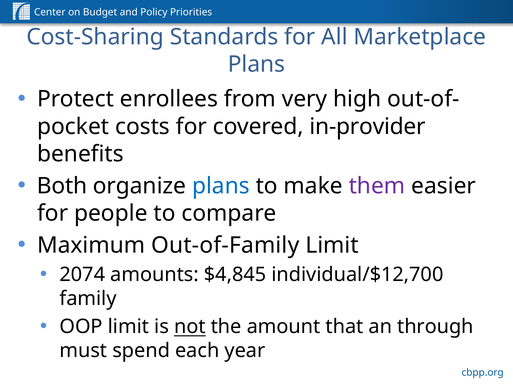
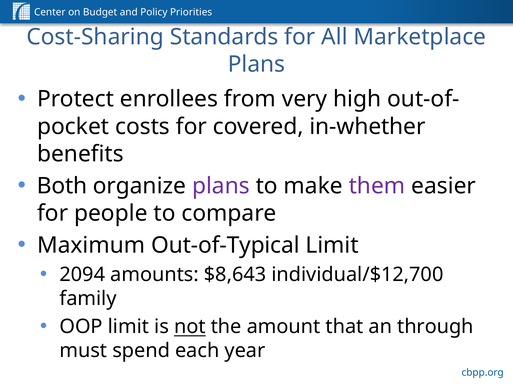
in-provider: in-provider -> in-whether (367, 126)
plans colour: blue -> purple (221, 186)
Out-of-Family: Out-of-Family -> Out-of-Typical (225, 245)
2074: 2074 -> 2094 (82, 274)
$4,845: $4,845 -> $8,643 (235, 274)
